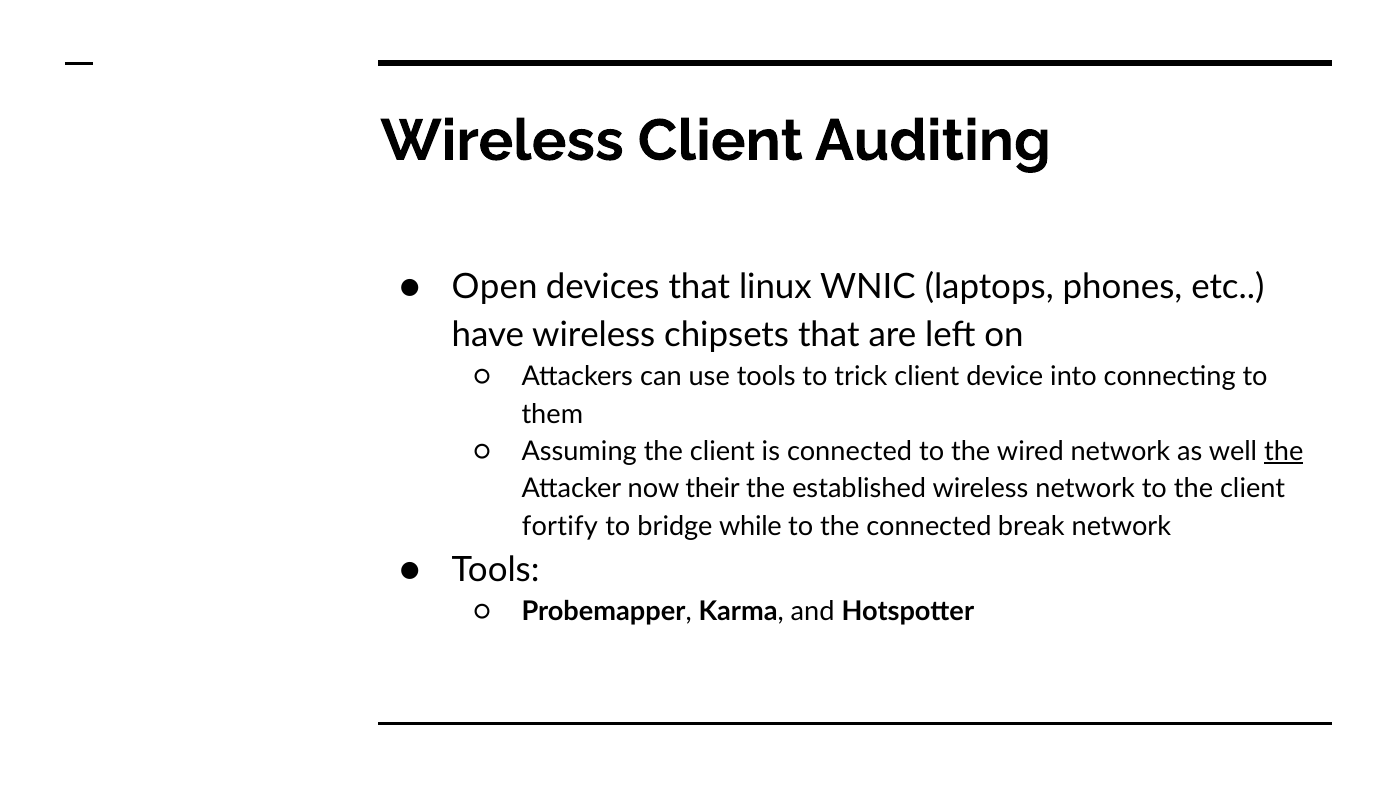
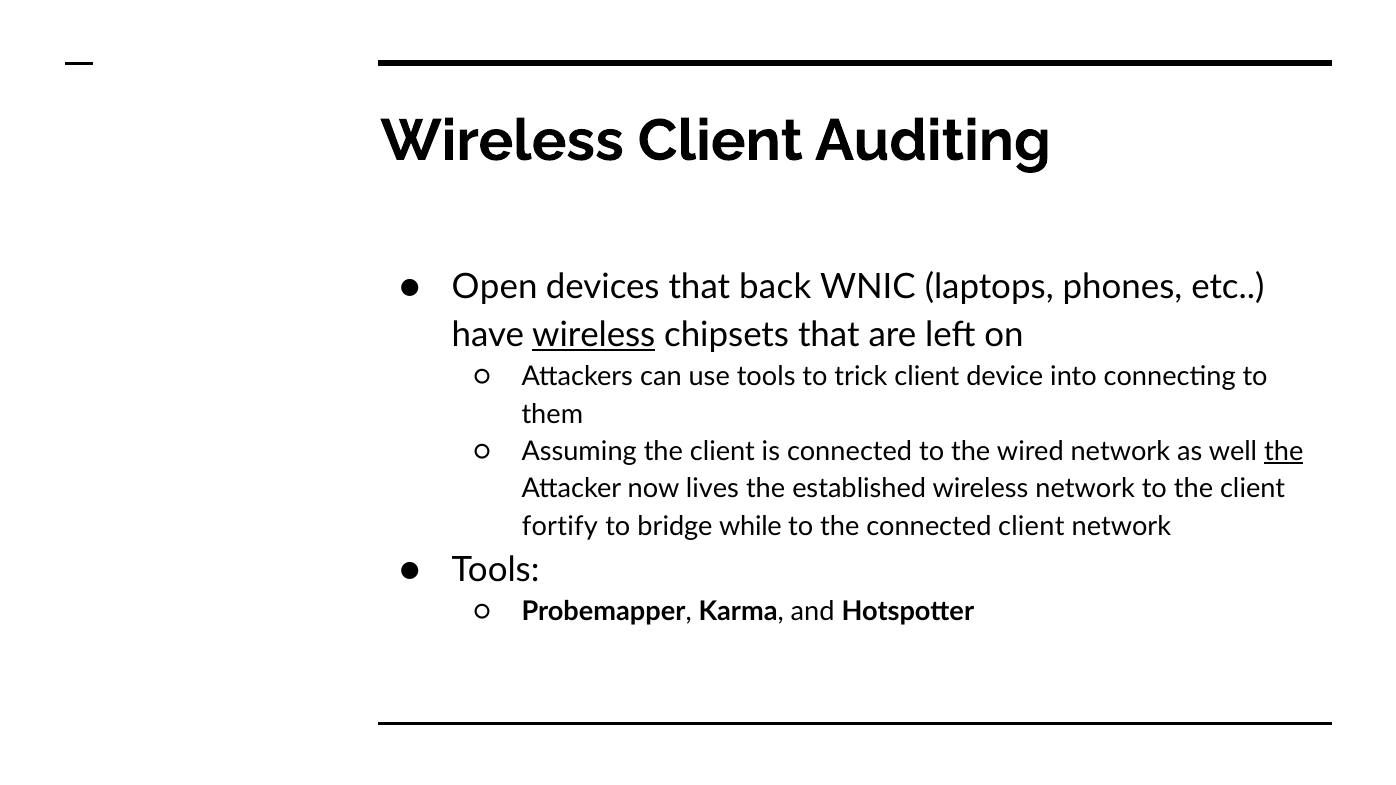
linux: linux -> back (775, 287)
wireless underline: none -> present (594, 335)
their: their -> lives (712, 489)
connected break: break -> client (1031, 527)
